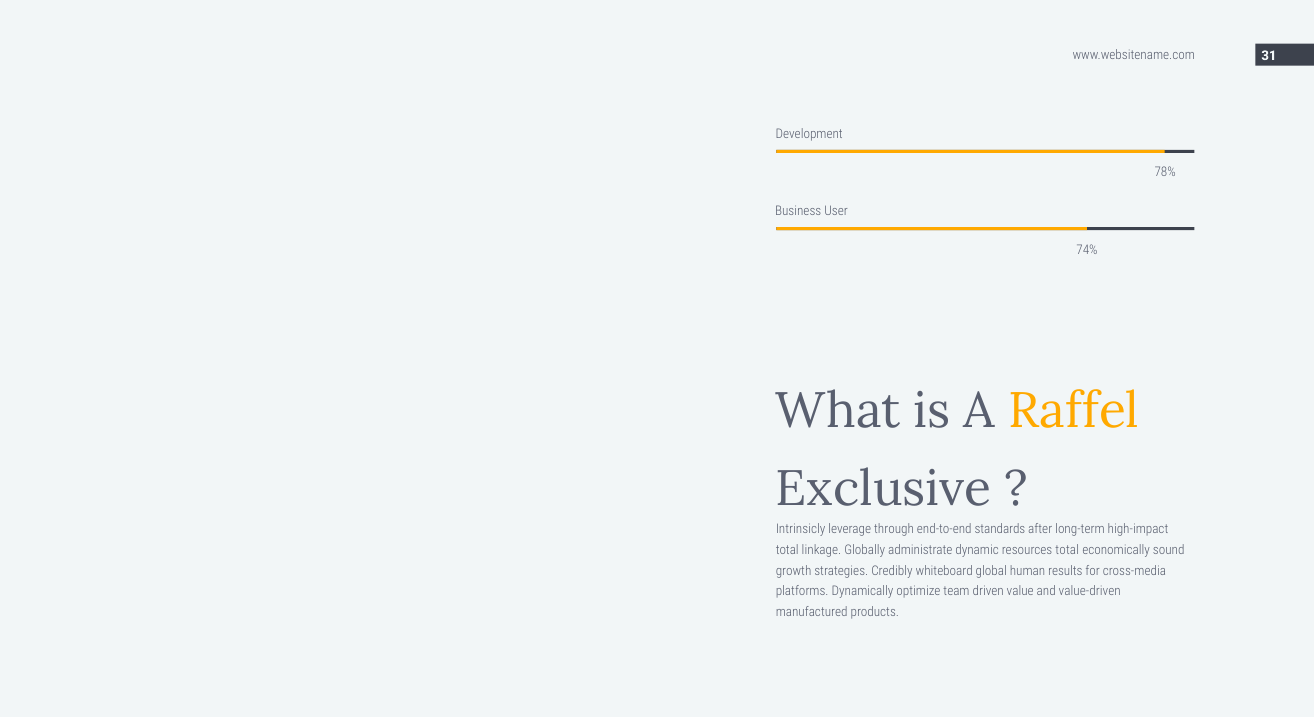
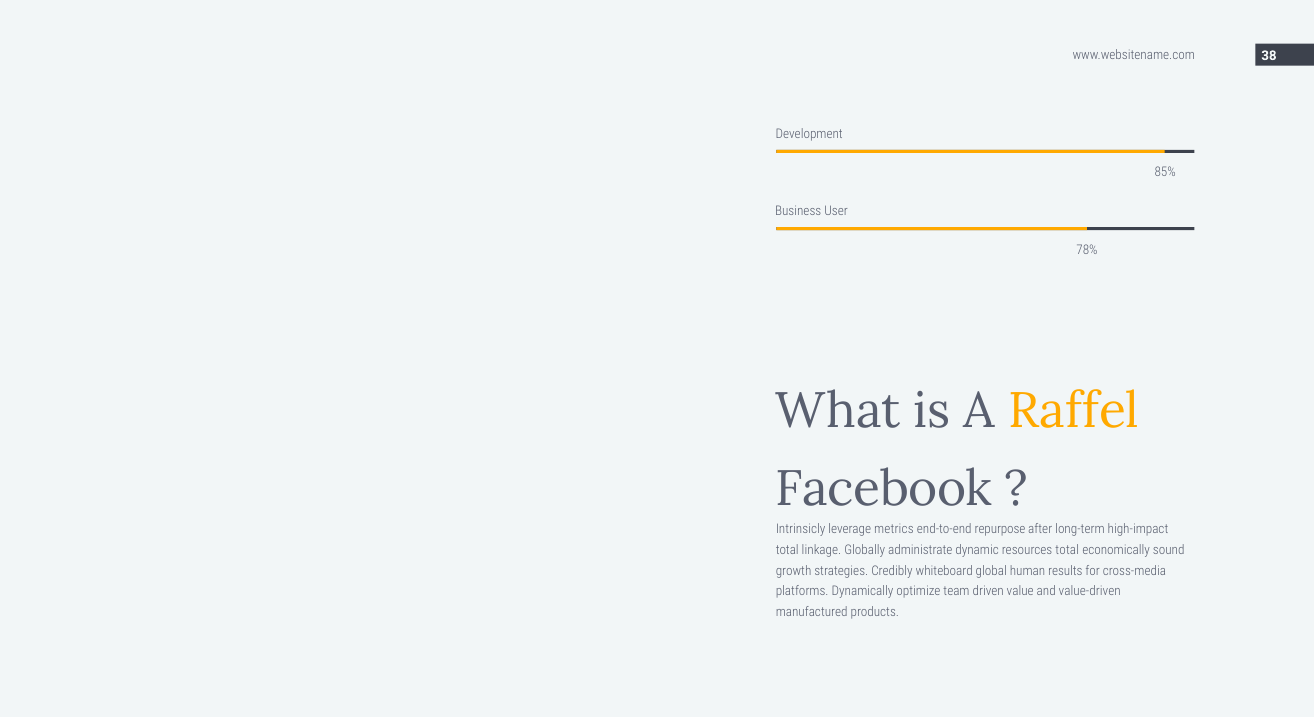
31: 31 -> 38 (1269, 56)
78%: 78% -> 85% (1165, 173)
74%: 74% -> 78% (1087, 250)
Exclusive: Exclusive -> Facebook (884, 489)
through: through -> metrics (894, 529)
standards: standards -> repurpose (1000, 529)
